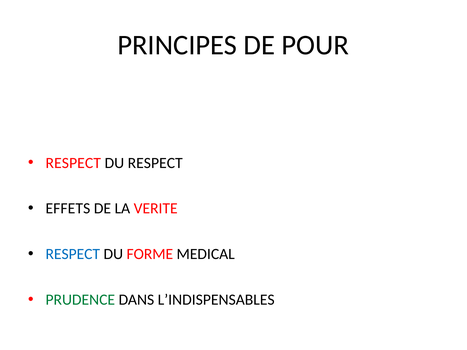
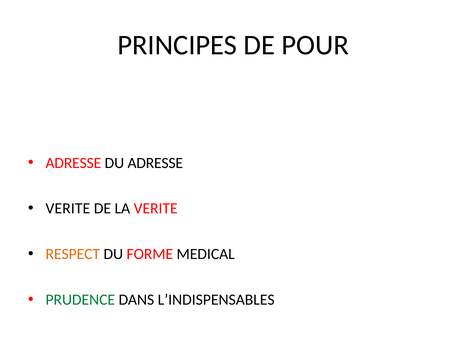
RESPECT: RESPECT -> ADRESSE (73, 163)
DU RESPECT: RESPECT -> ADRESSE (155, 163)
EFFETS: EFFETS -> VERITE (68, 209)
RESPECT colour: blue -> orange (73, 254)
